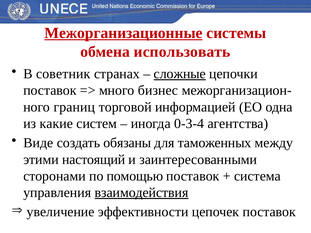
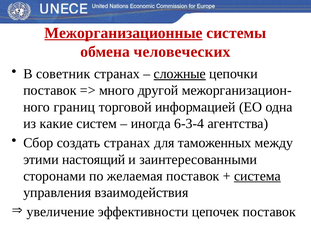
использовать: использовать -> человеческих (182, 52)
бизнес: бизнес -> другой (158, 90)
0-3-4: 0-3-4 -> 6-3-4 (189, 124)
Виде: Виде -> Сбор (38, 143)
создать обязаны: обязаны -> странах (127, 143)
помощью: помощью -> желаемая (135, 176)
система underline: none -> present (257, 176)
взаимодействия underline: present -> none (142, 193)
